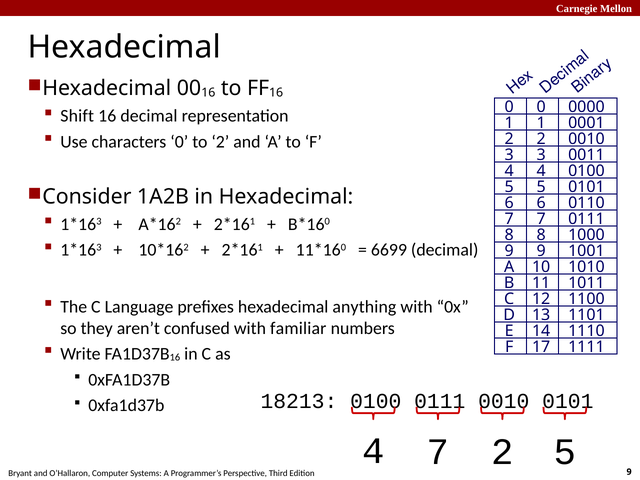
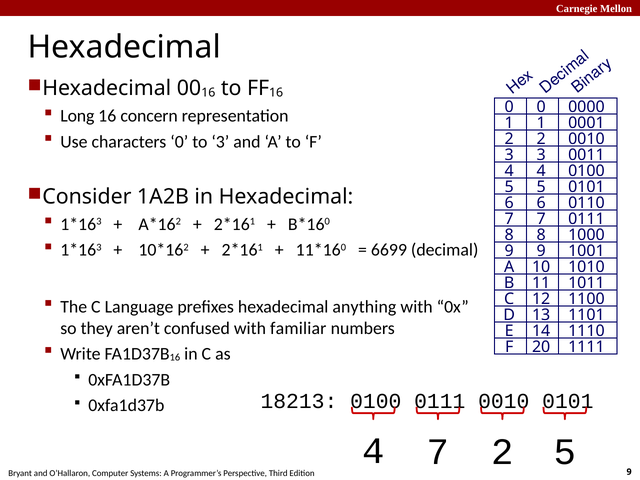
Shift: Shift -> Long (77, 116)
16 decimal: decimal -> concern (149, 116)
to 2: 2 -> 3 (220, 142)
17: 17 -> 20 (541, 347)
